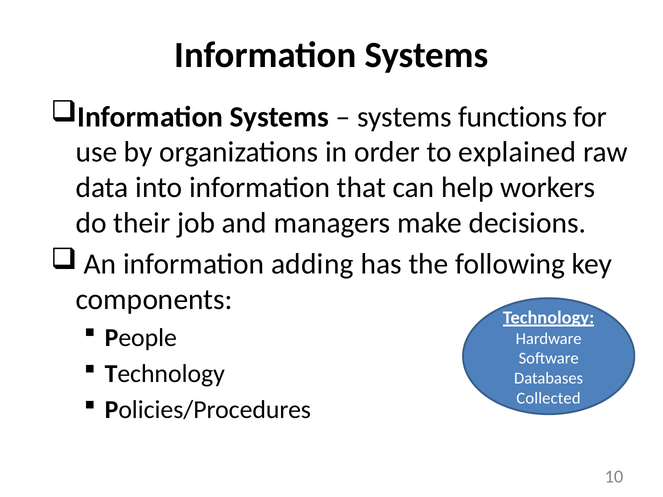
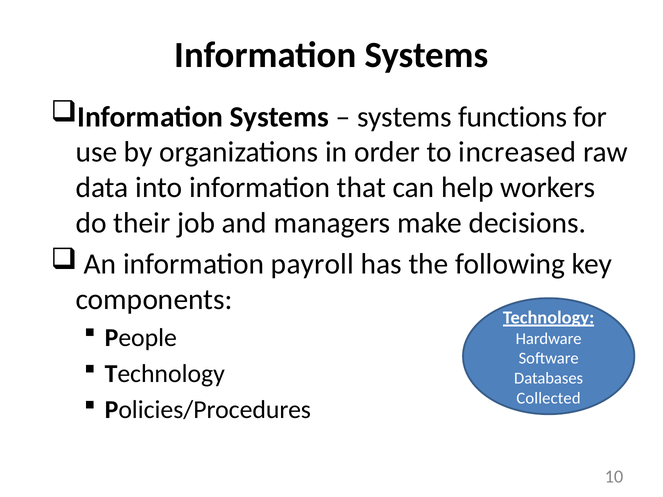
explained: explained -> increased (517, 152)
adding: adding -> payroll (312, 264)
